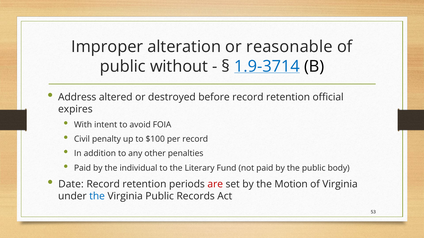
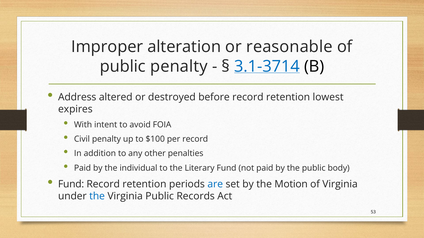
public without: without -> penalty (179, 66)
1.9-3714: 1.9-3714 -> 3.1-3714 (267, 66)
official: official -> lowest (328, 97)
Date: Date -> Fund (71, 184)
are colour: red -> blue (215, 184)
